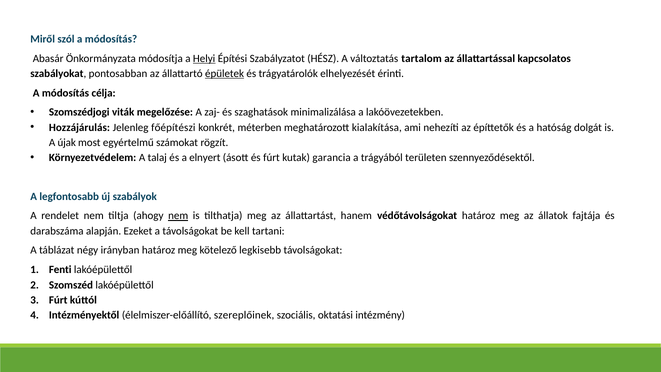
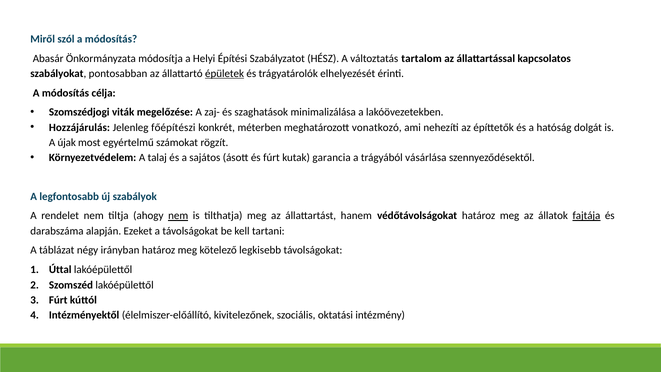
Helyi underline: present -> none (204, 58)
kialakítása: kialakítása -> vonatkozó (377, 127)
elnyert: elnyert -> sajátos (205, 158)
területen: területen -> vásárlása (426, 158)
fajtája underline: none -> present (586, 216)
Fenti: Fenti -> Úttal (60, 270)
szereplőinek: szereplőinek -> kivitelezőnek (244, 315)
